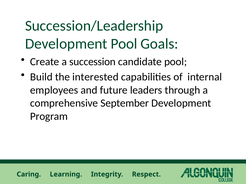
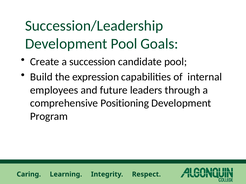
interested: interested -> expression (96, 77)
September: September -> Positioning (125, 103)
